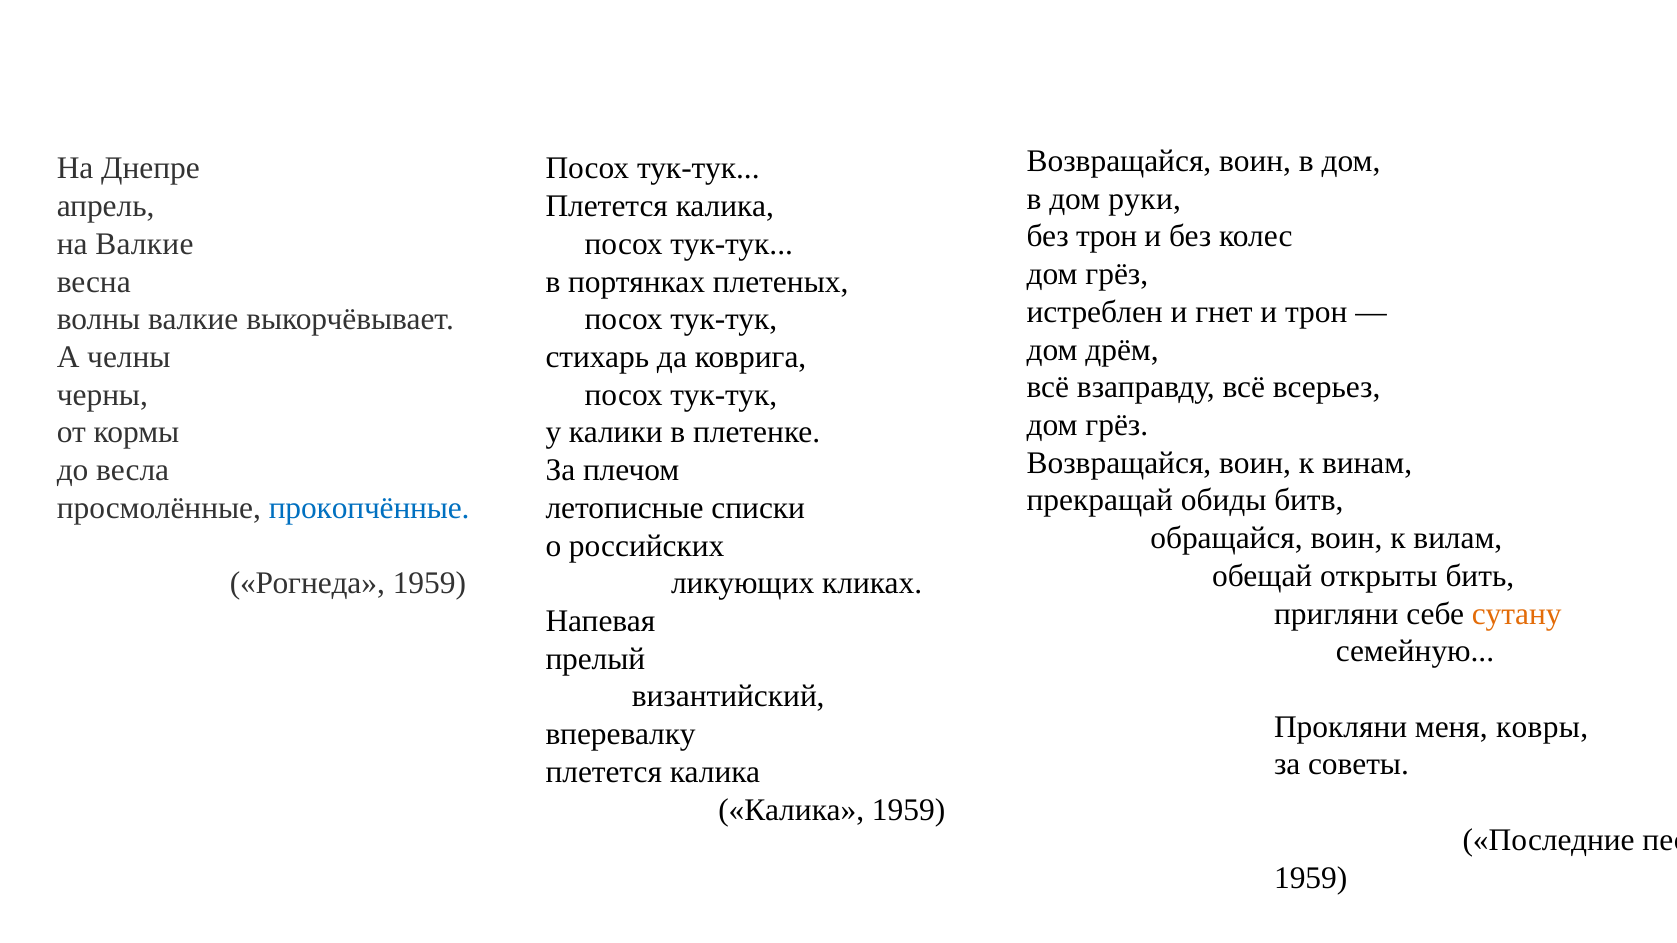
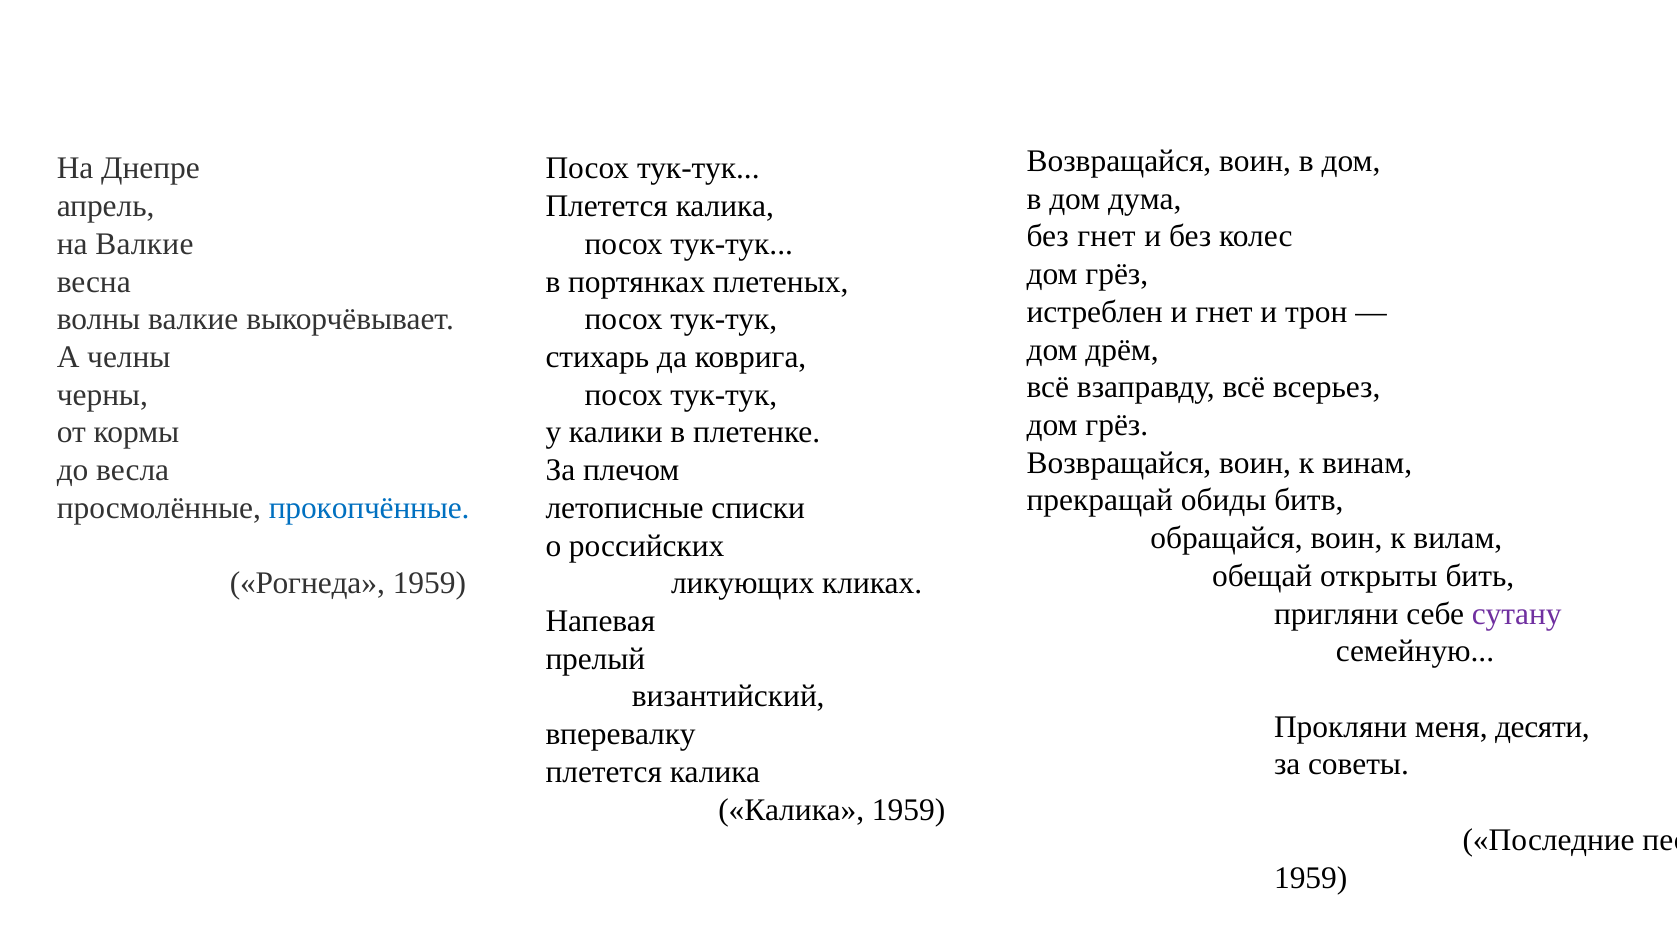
руки: руки -> дума (1145, 199)
без трон: трон -> гнет (1106, 237)
сутану colour: orange -> purple (1517, 614)
ковры: ковры -> десяти (1542, 727)
